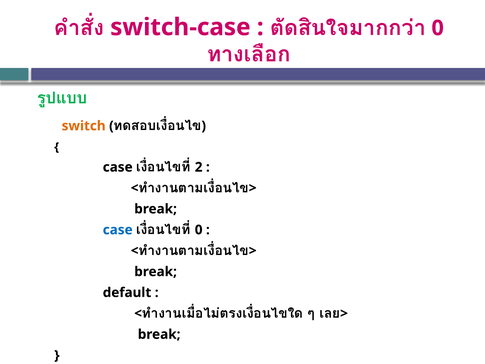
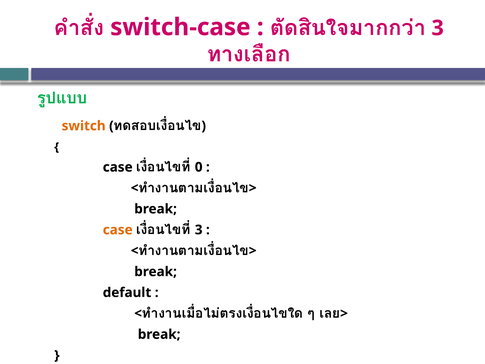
0: 0 -> 3 (438, 28)
2: 2 -> 0 (199, 167)
0: 0 -> 3 (199, 230)
case colour: blue -> orange (118, 230)
